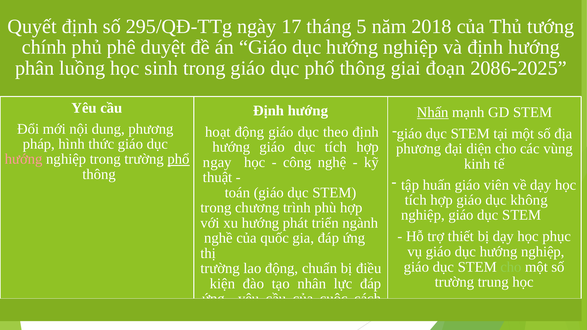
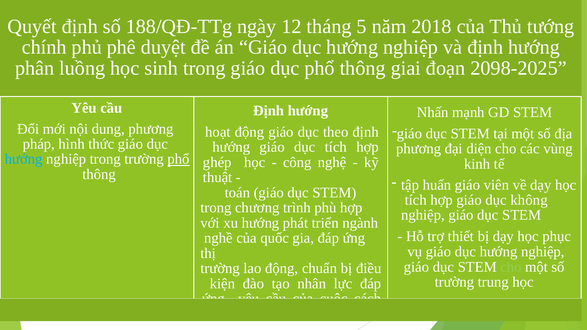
295/QĐ-TTg: 295/QĐ-TTg -> 188/QĐ-TTg (179, 27)
17: 17 -> 12 (291, 27)
2086-2025: 2086-2025 -> 2098-2025 (519, 68)
Nhấn underline: present -> none (433, 112)
hướng colour: pink -> light blue (24, 159)
ngay: ngay -> ghép (217, 162)
